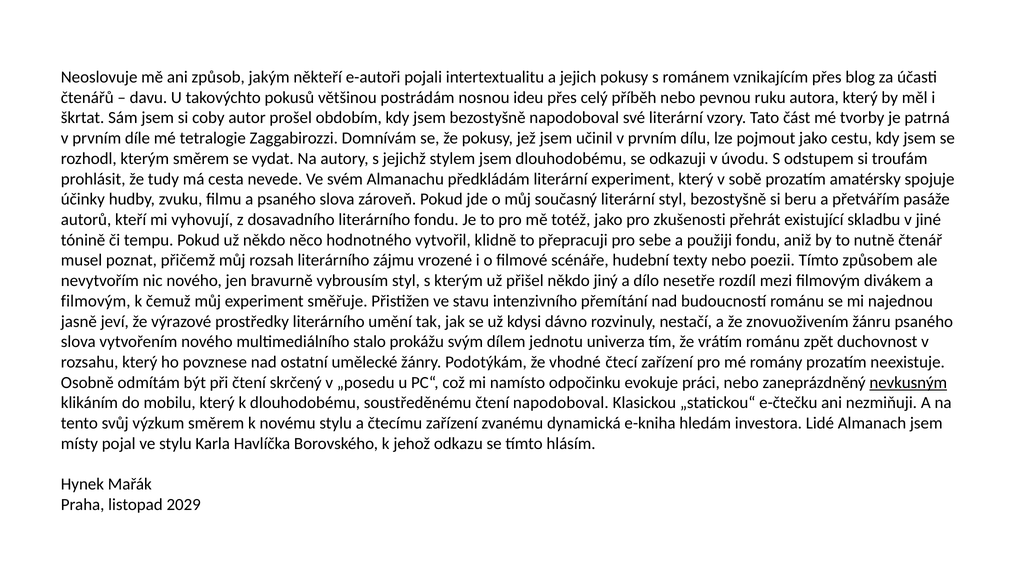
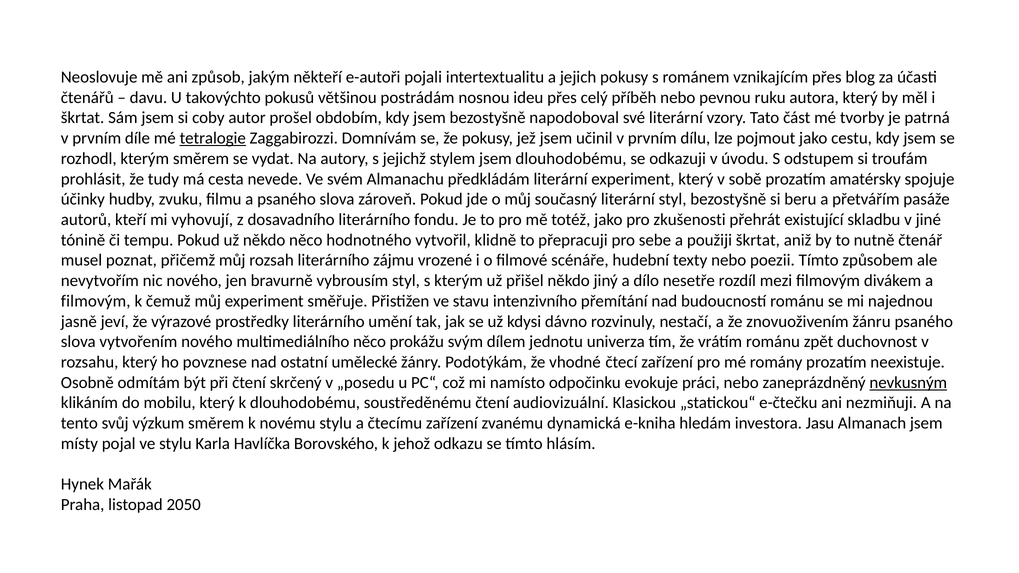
tetralogie underline: none -> present (213, 138)
použiji fondu: fondu -> škrtat (758, 240)
multimediálního stalo: stalo -> něco (370, 342)
čtení napodoboval: napodoboval -> audiovizuální (561, 403)
Lidé: Lidé -> Jasu (820, 423)
2029: 2029 -> 2050 (184, 505)
